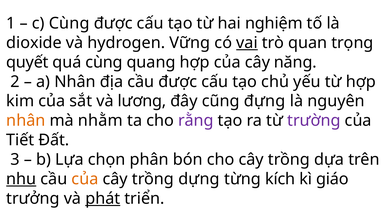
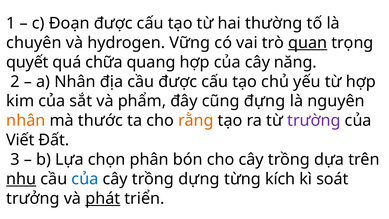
c Cùng: Cùng -> Đoạn (69, 23)
nghiệm: nghiệm -> thường (274, 23)
dioxide: dioxide -> chuyên (34, 43)
vai underline: present -> none (247, 43)
quan underline: none -> present (308, 43)
quá cùng: cùng -> chữa (104, 62)
lương: lương -> phẩm (142, 101)
nhằm: nhằm -> thước (100, 120)
rằng colour: purple -> orange (196, 120)
Tiết: Tiết -> Viết (20, 140)
của colour: orange -> blue (85, 179)
giáo: giáo -> soát (332, 179)
